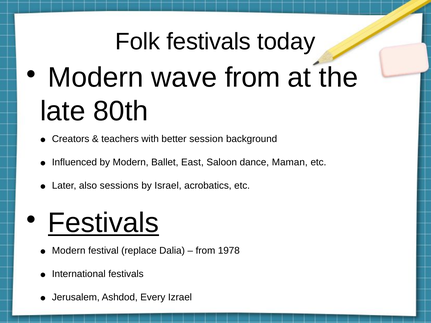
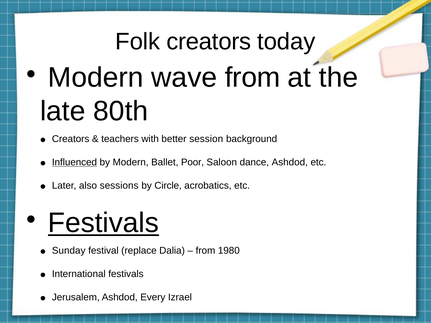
Folk festivals: festivals -> creators (209, 42)
Influenced underline: none -> present (74, 162)
East: East -> Poor (193, 162)
dance Maman: Maman -> Ashdod (290, 162)
Israel: Israel -> Circle (168, 186)
Modern: Modern -> Sunday (69, 251)
1978: 1978 -> 1980 (229, 251)
